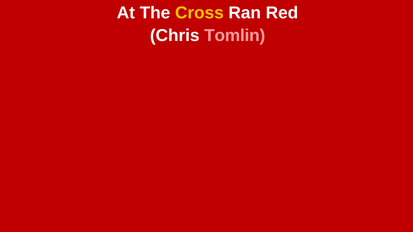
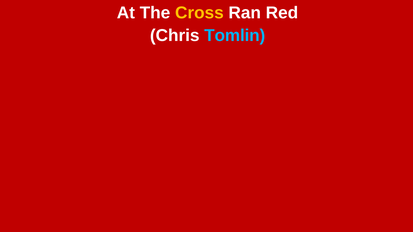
Tomlin colour: pink -> light blue (235, 36)
